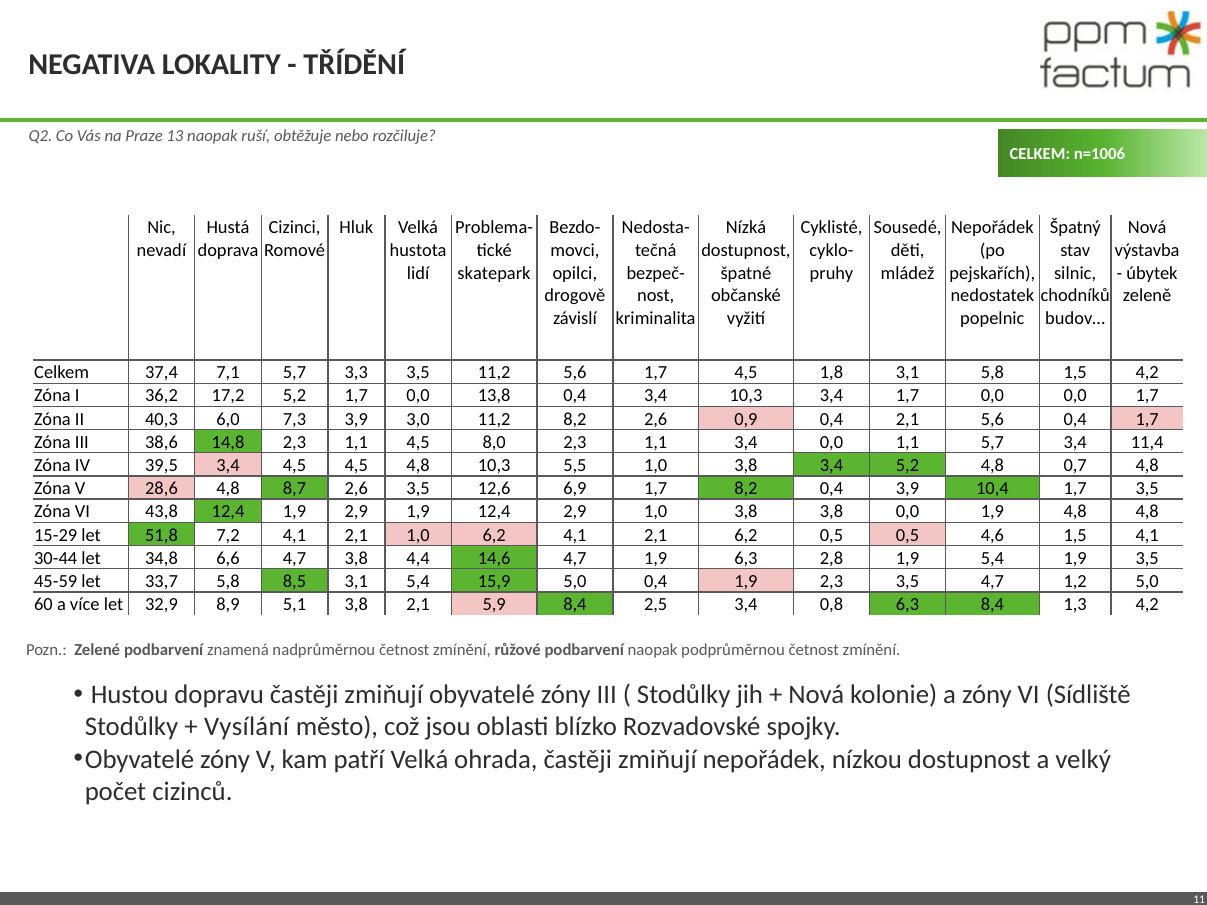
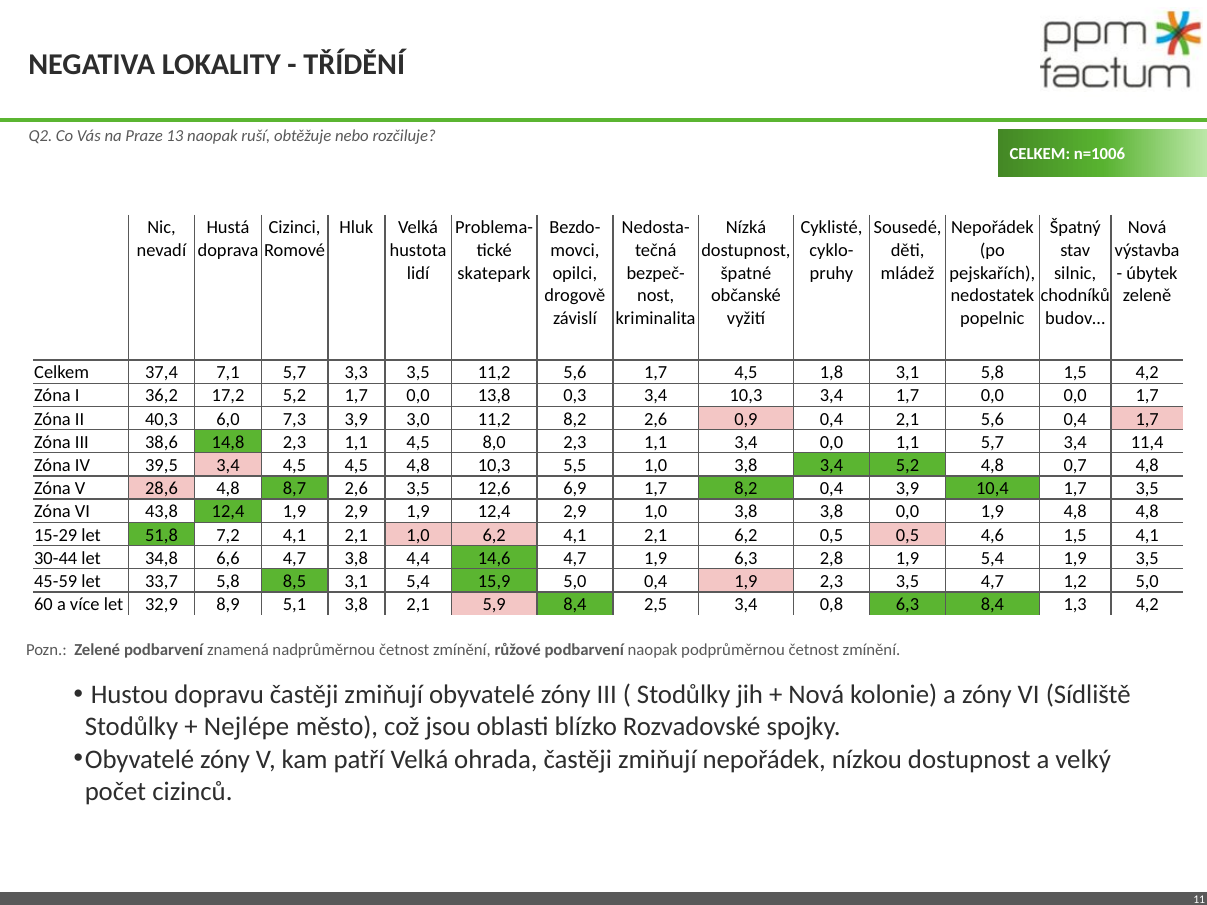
13,8 0,4: 0,4 -> 0,3 (575, 396)
Vysílání: Vysílání -> Nejlépe (247, 727)
